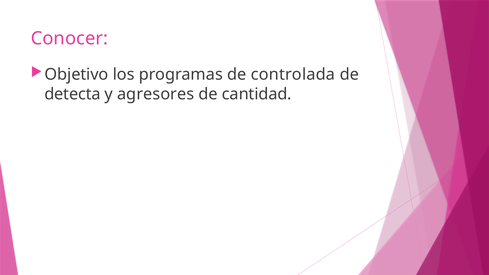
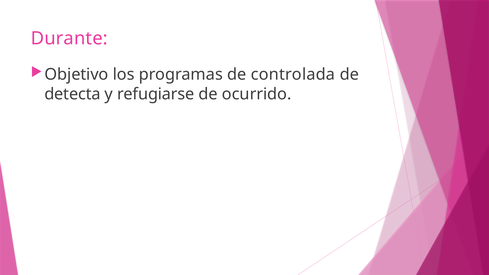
Conocer: Conocer -> Durante (69, 39)
agresores: agresores -> refugiarse (156, 94)
cantidad: cantidad -> ocurrido (257, 94)
